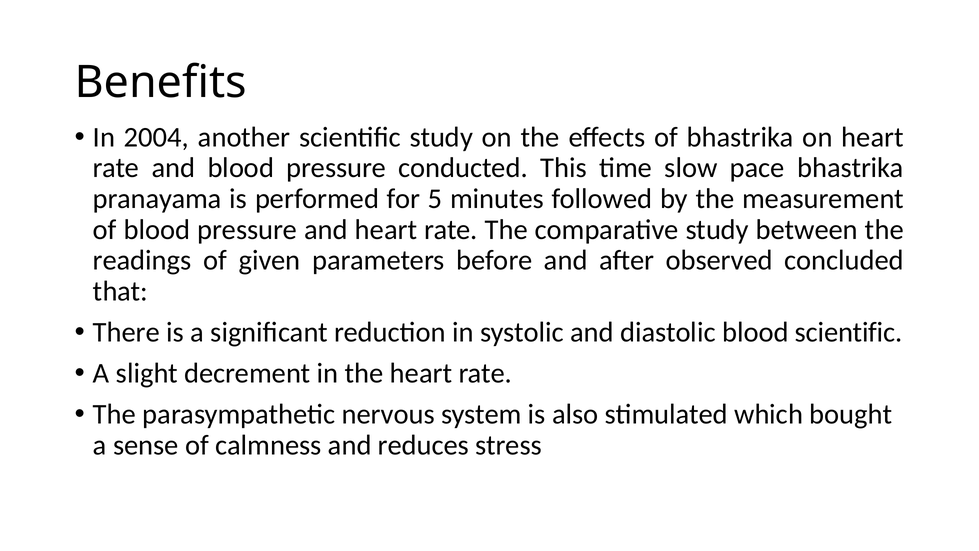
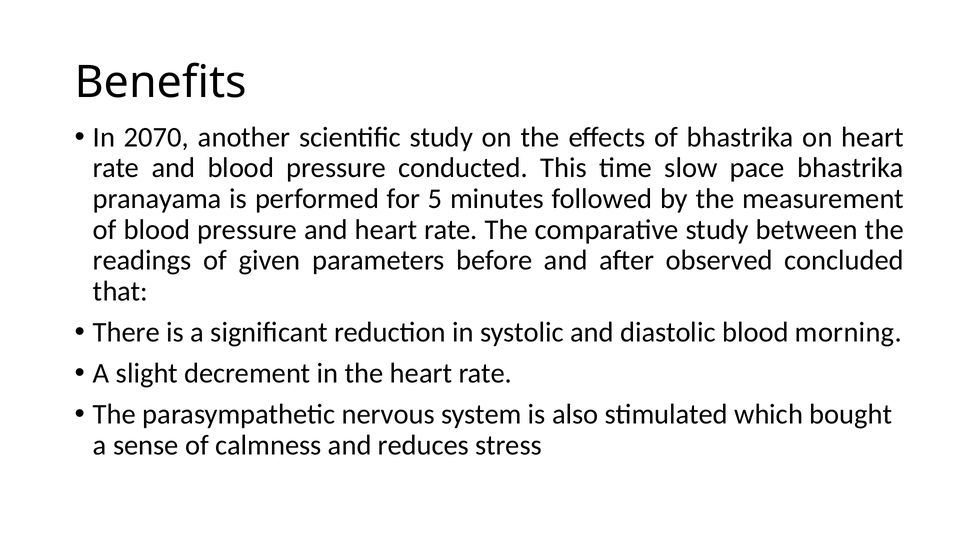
2004: 2004 -> 2070 (156, 137)
blood scientific: scientific -> morning (848, 332)
